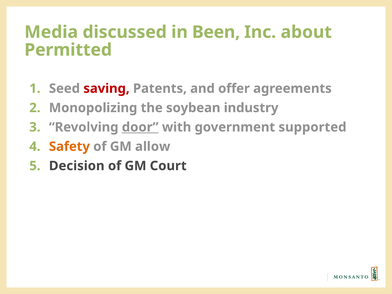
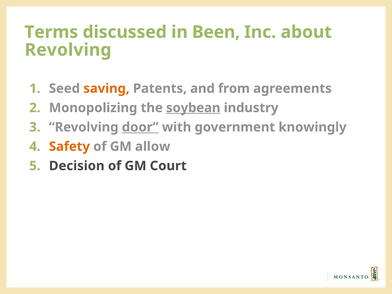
Media: Media -> Terms (51, 32)
Permitted: Permitted -> Revolving (68, 50)
saving colour: red -> orange (106, 89)
offer: offer -> from (234, 89)
soybean underline: none -> present (193, 108)
supported: supported -> knowingly (313, 127)
